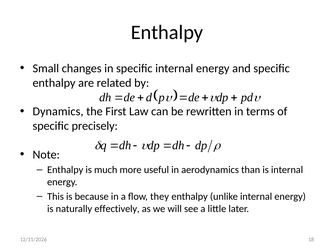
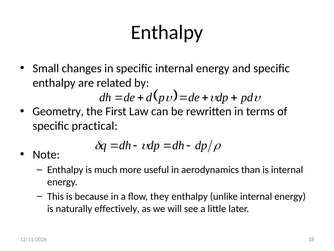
Dynamics: Dynamics -> Geometry (58, 111)
precisely: precisely -> practical (95, 126)
